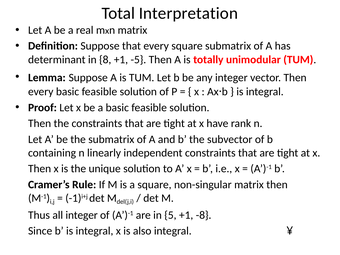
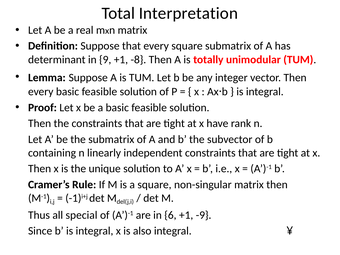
8: 8 -> 9 (105, 60)
-5: -5 -> -8 (138, 60)
all integer: integer -> special (82, 215)
5: 5 -> 6 (170, 215)
-8: -8 -> -9 (204, 215)
